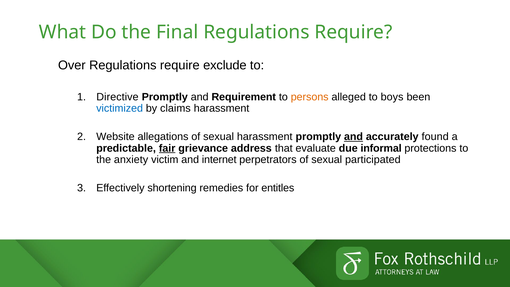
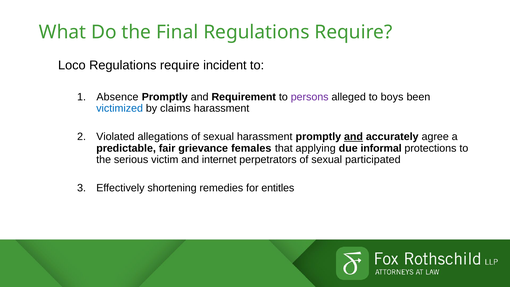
Over: Over -> Loco (72, 65)
exclude: exclude -> incident (225, 65)
Directive: Directive -> Absence (117, 97)
persons colour: orange -> purple (310, 97)
Website: Website -> Violated (115, 137)
found: found -> agree (435, 137)
fair underline: present -> none (167, 148)
address: address -> females (251, 148)
evaluate: evaluate -> applying (316, 148)
anxiety: anxiety -> serious (131, 160)
